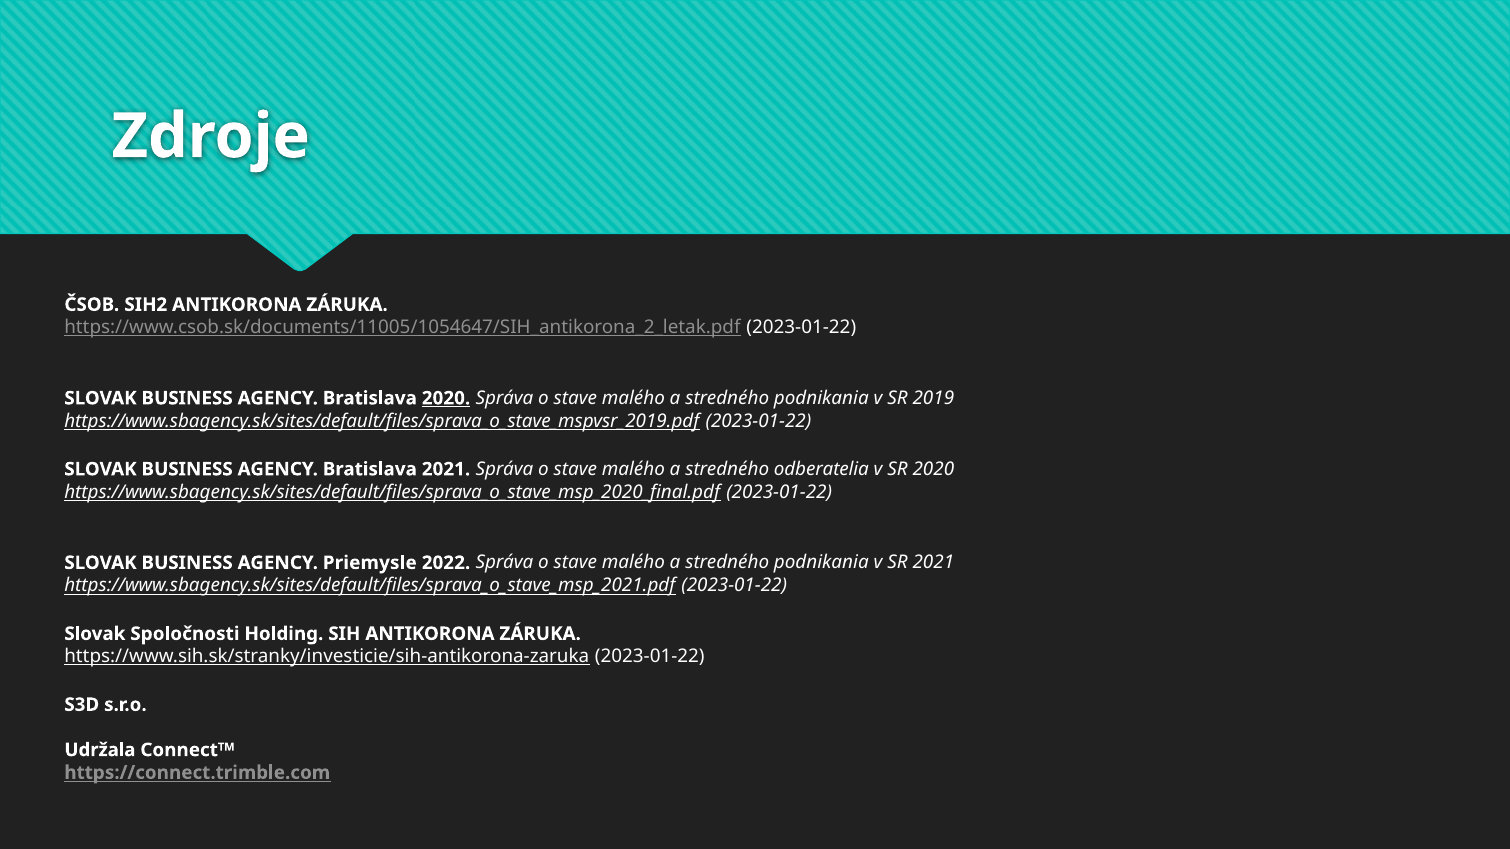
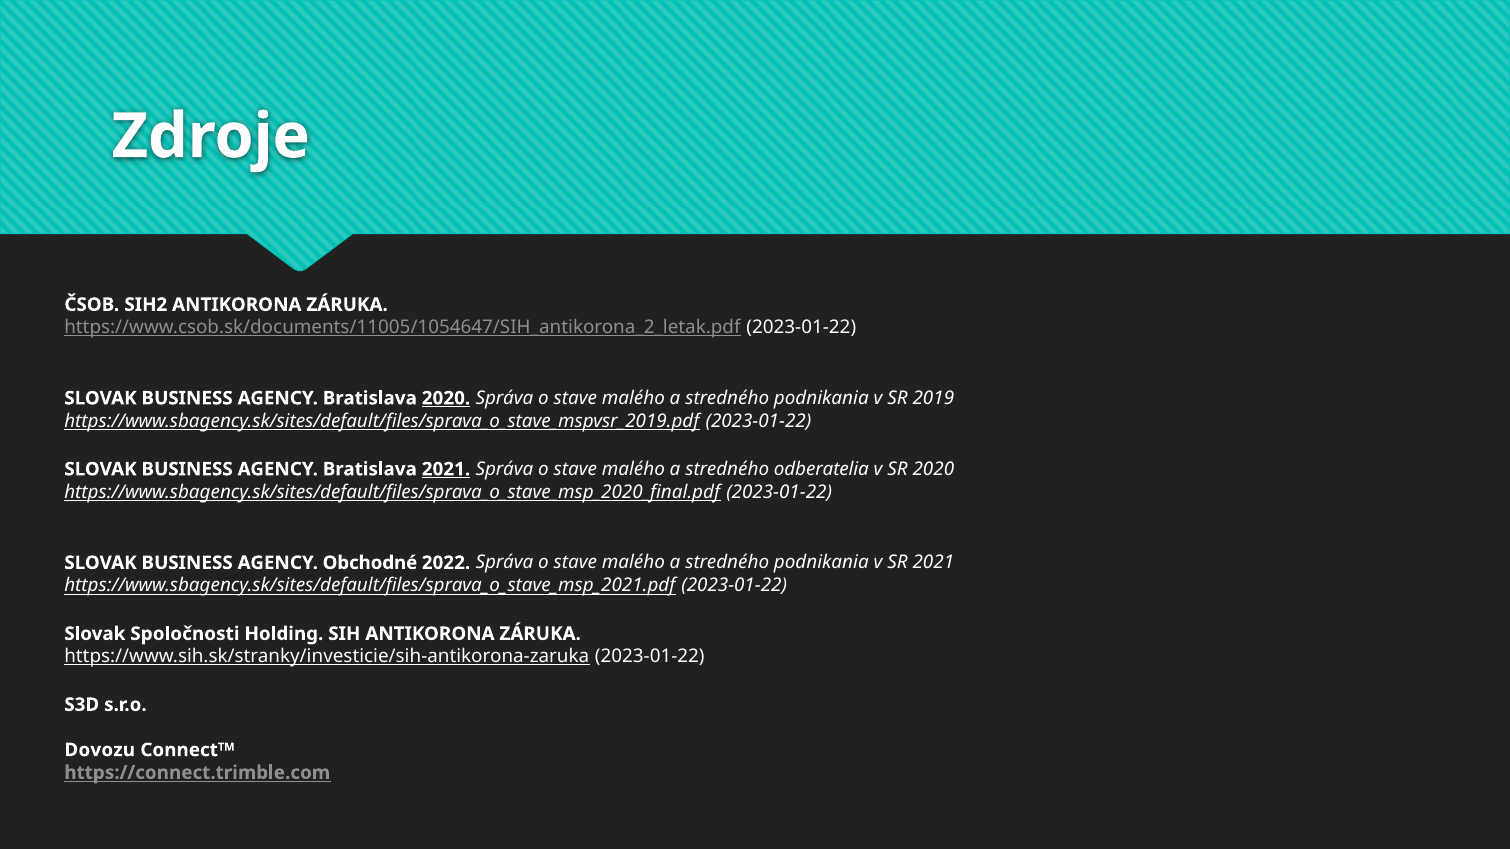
2021 underline: none -> present (446, 469)
Priemysle: Priemysle -> Obchodné (370, 563)
Udržala: Udržala -> Dovozu (100, 750)
